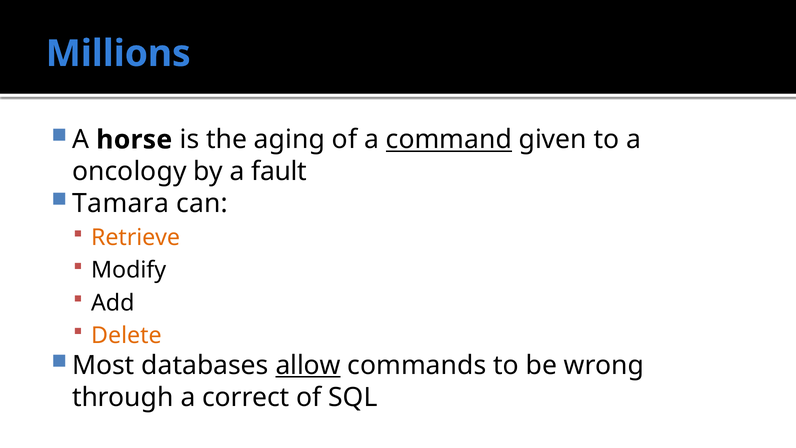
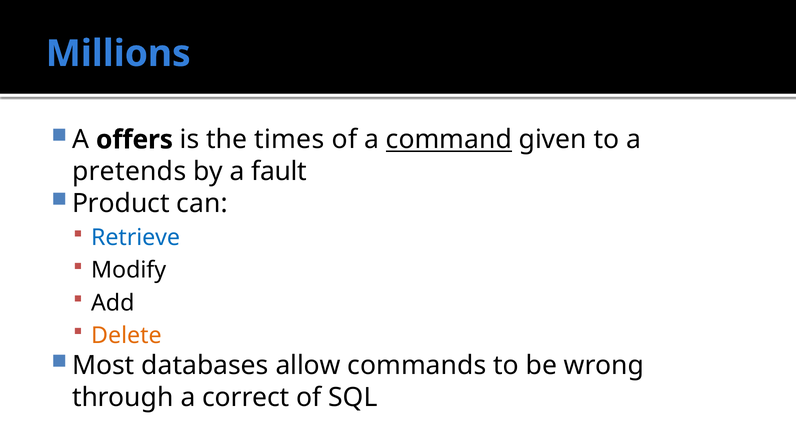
horse: horse -> offers (134, 140)
aging: aging -> times (289, 140)
oncology: oncology -> pretends (129, 171)
Tamara: Tamara -> Product (121, 203)
Retrieve colour: orange -> blue (136, 238)
allow underline: present -> none (308, 365)
